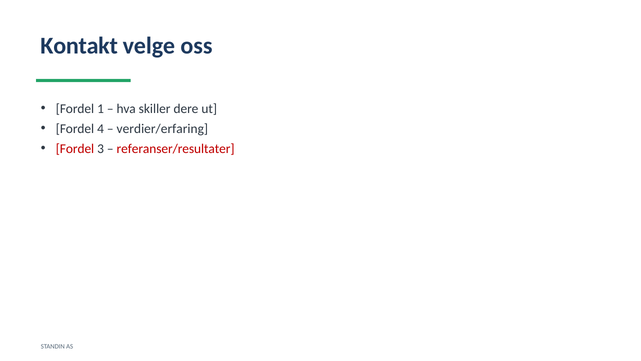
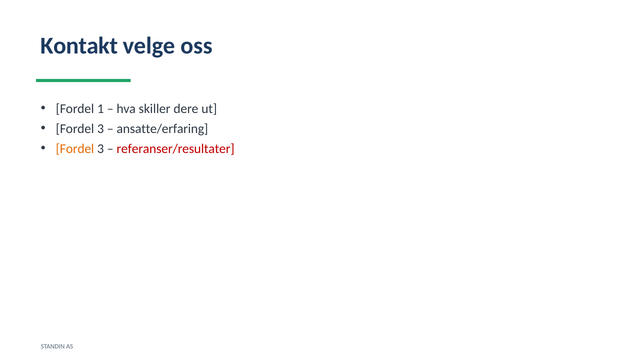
4: 4 -> 3 (101, 129)
verdier/erfaring: verdier/erfaring -> ansatte/erfaring (162, 129)
Fordel colour: red -> orange (75, 149)
